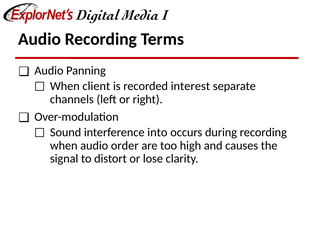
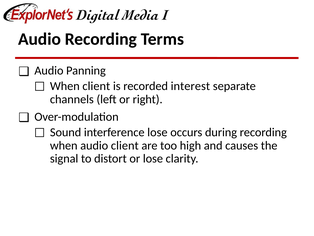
interference into: into -> lose (157, 132)
audio order: order -> client (125, 145)
